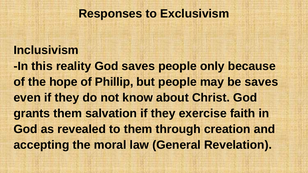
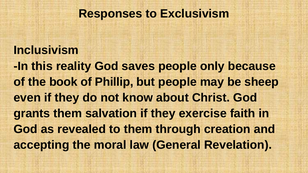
hope: hope -> book (63, 82)
be saves: saves -> sheep (262, 82)
